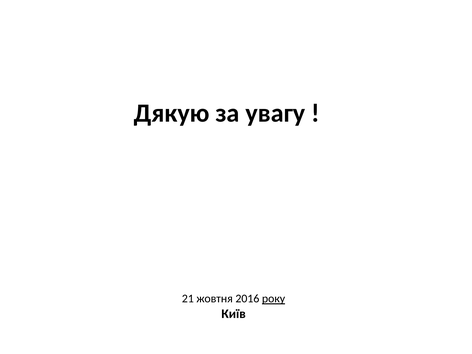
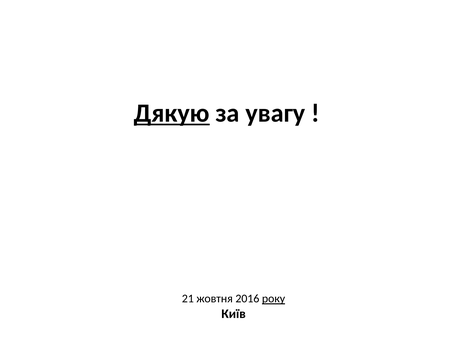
Дякую underline: none -> present (172, 113)
